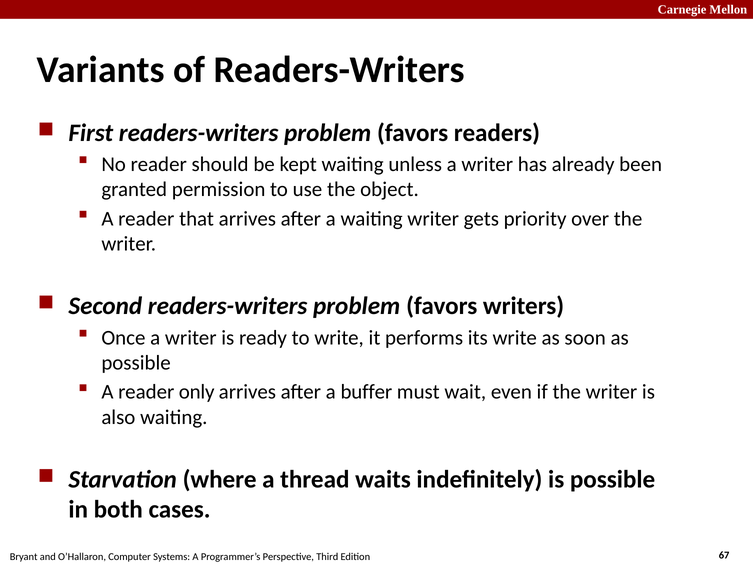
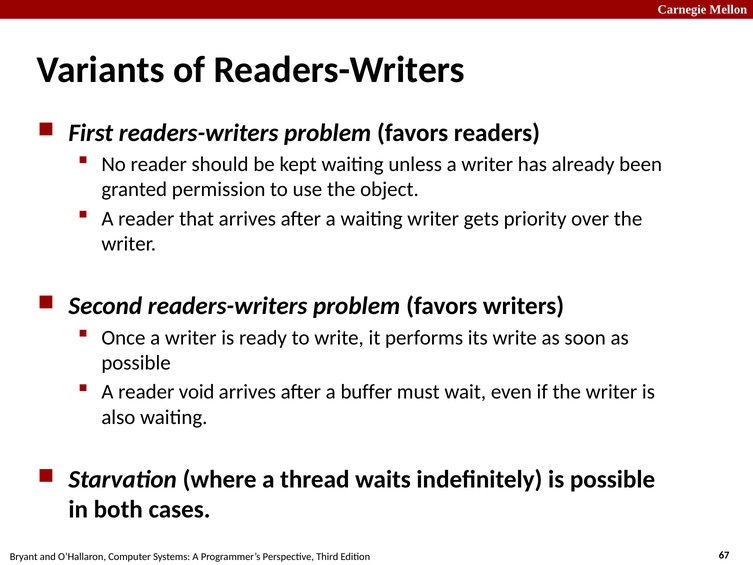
only: only -> void (197, 392)
